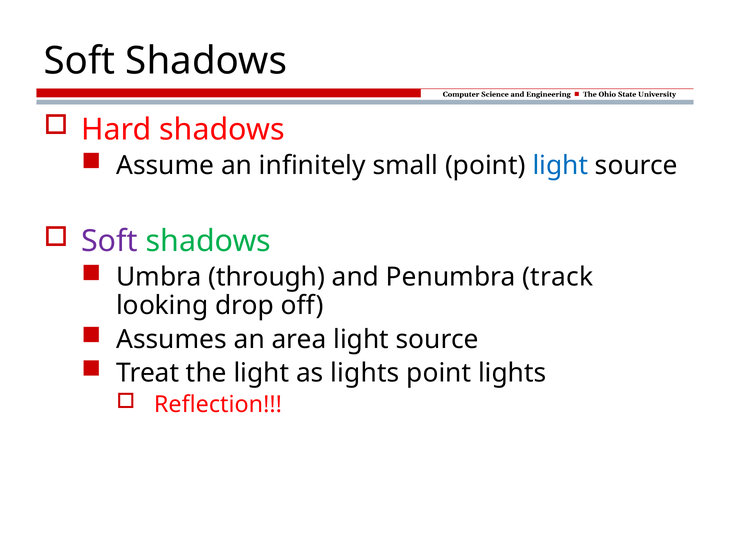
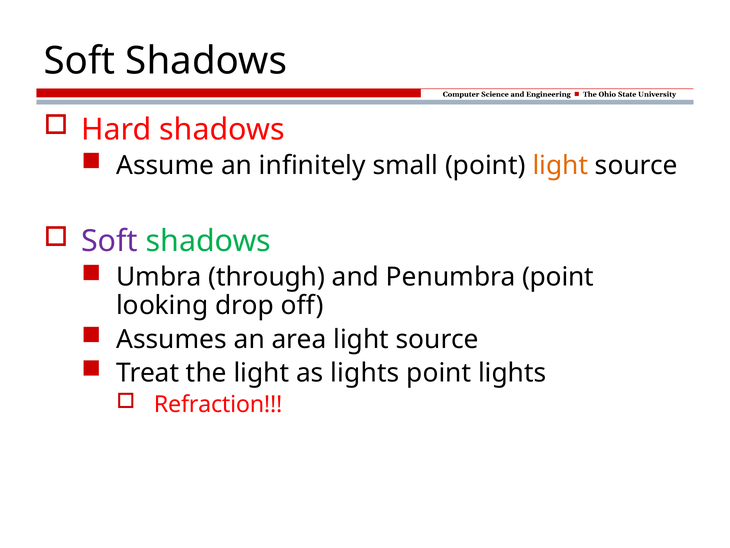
light colour: blue -> orange (560, 165)
Penumbra track: track -> point (558, 277)
Reflection: Reflection -> Refraction (218, 404)
